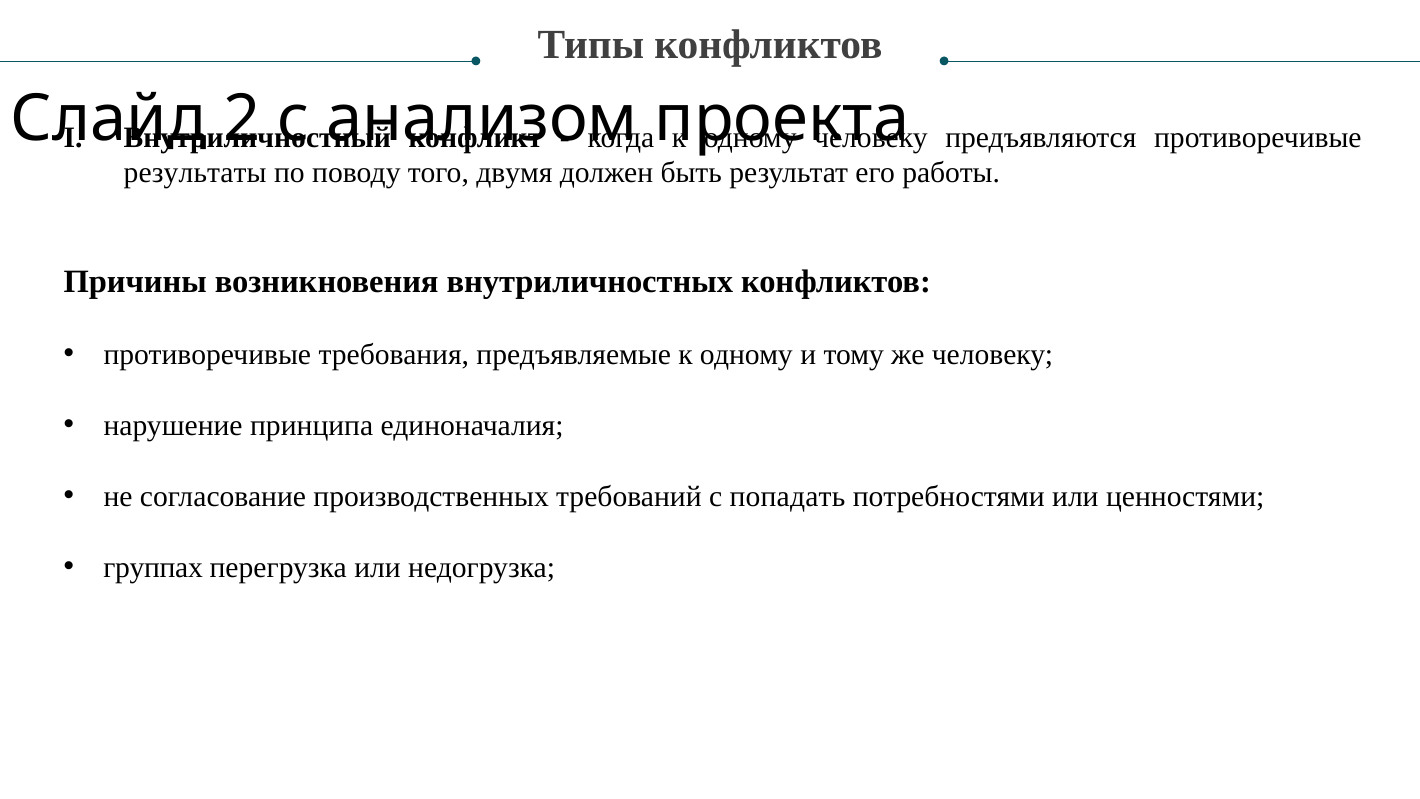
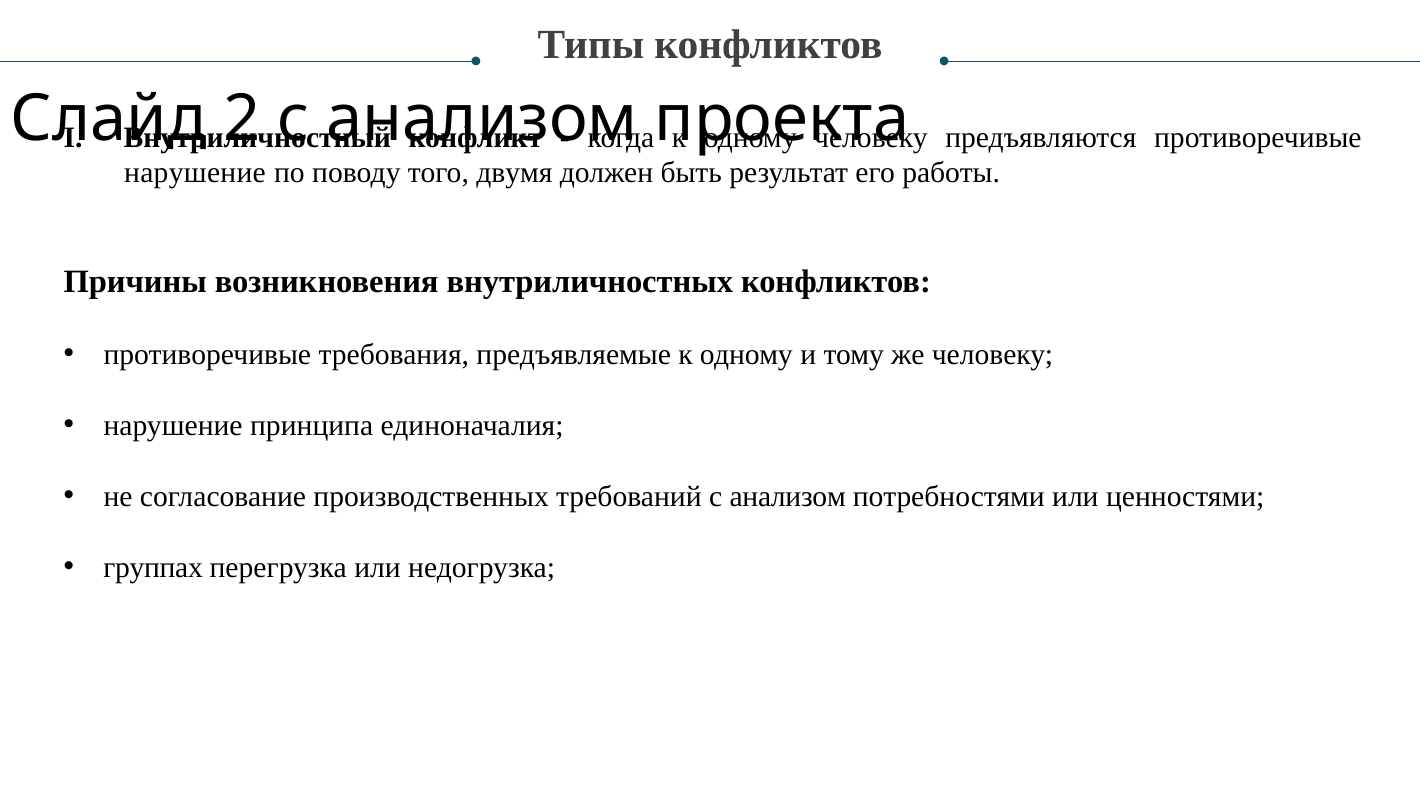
результаты: результаты -> нарушение (195, 173)
требований с попадать: попадать -> анализом (788, 496)
